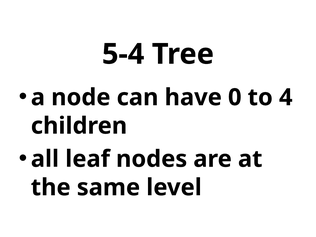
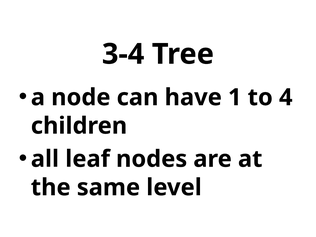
5-4: 5-4 -> 3-4 (123, 54)
0: 0 -> 1 (235, 97)
